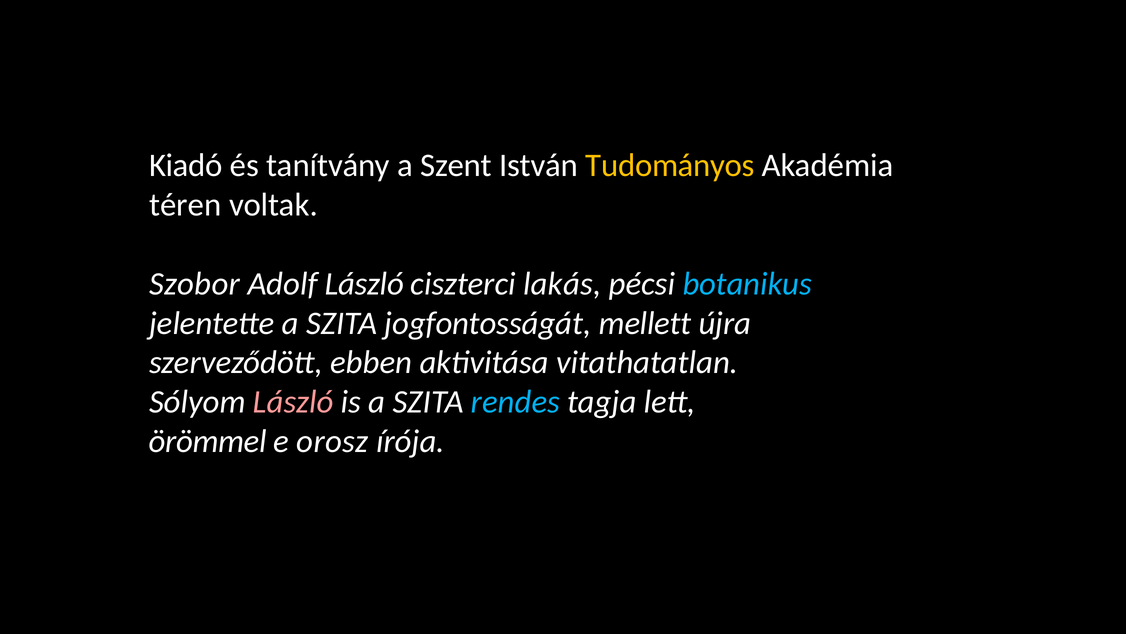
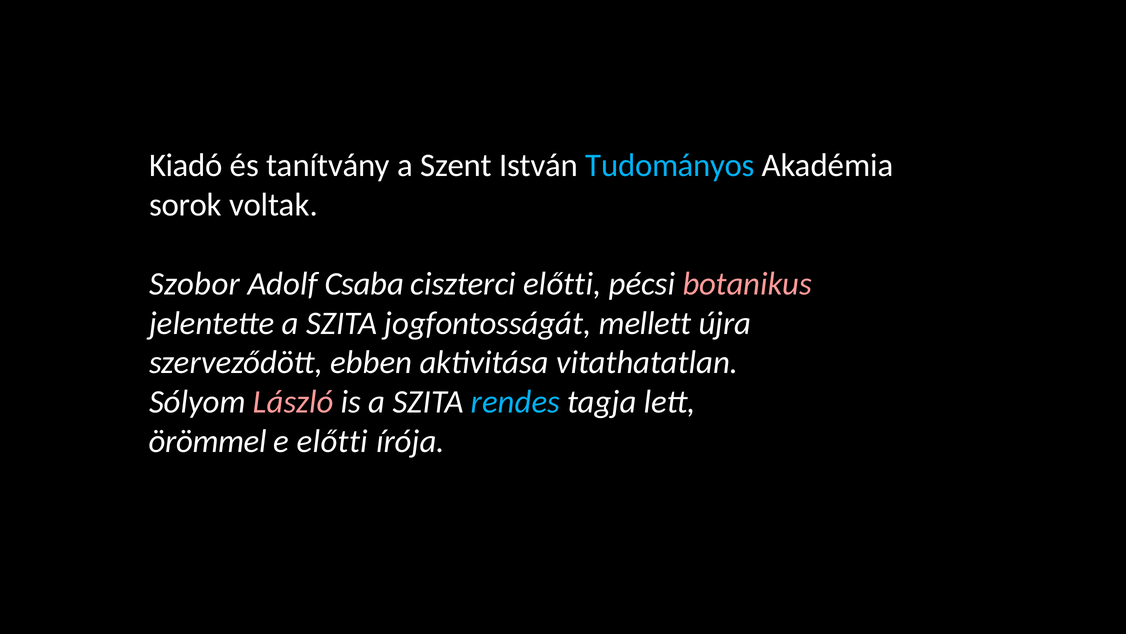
Tudományos colour: yellow -> light blue (670, 165)
téren: téren -> sorok (185, 205)
Adolf László: László -> Csaba (364, 283)
ciszterci lakás: lakás -> előtti (562, 283)
botanikus colour: light blue -> pink (747, 283)
e orosz: orosz -> előtti (332, 441)
